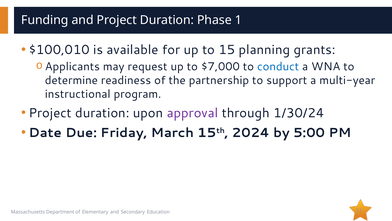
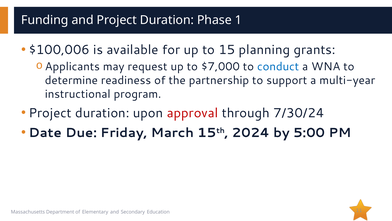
$100,010: $100,010 -> $100,006 (59, 50)
approval colour: purple -> red (193, 113)
1/30/24: 1/30/24 -> 7/30/24 (299, 113)
